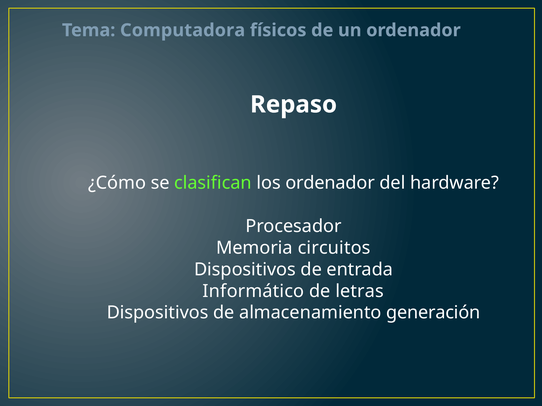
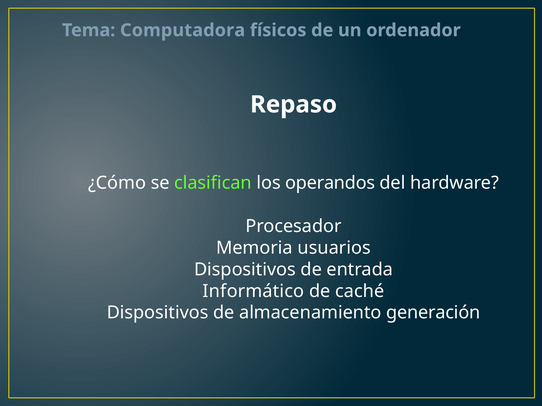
los ordenador: ordenador -> operandos (330, 183)
circuitos: circuitos -> usuarios (334, 248)
letras: letras -> caché (360, 291)
